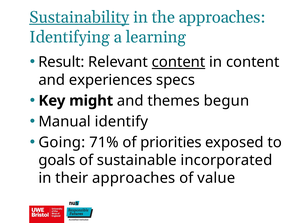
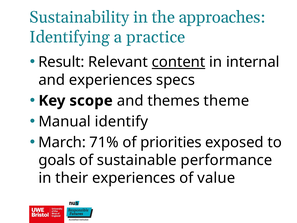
Sustainability underline: present -> none (79, 17)
learning: learning -> practice (156, 37)
in content: content -> internal (253, 62)
might: might -> scope (91, 101)
begun: begun -> theme (226, 101)
Going: Going -> March (62, 142)
incorporated: incorporated -> performance (226, 160)
their approaches: approaches -> experiences (134, 178)
